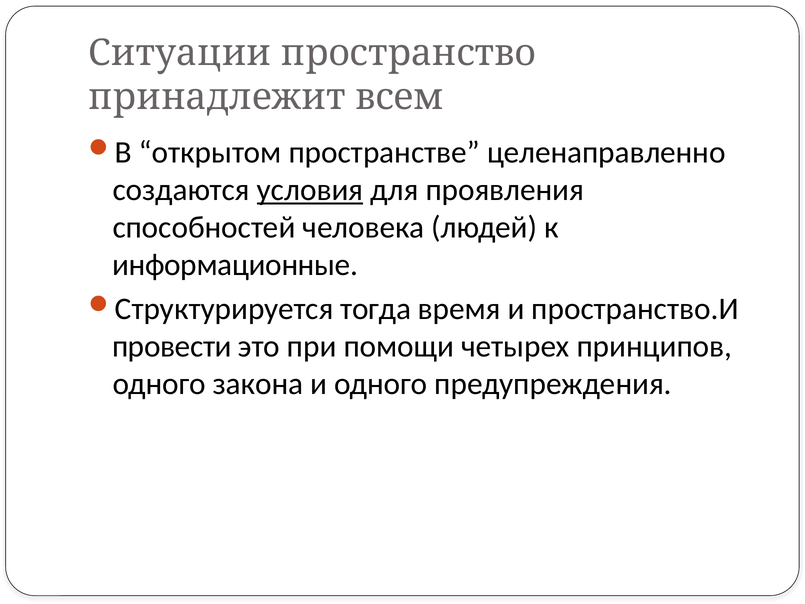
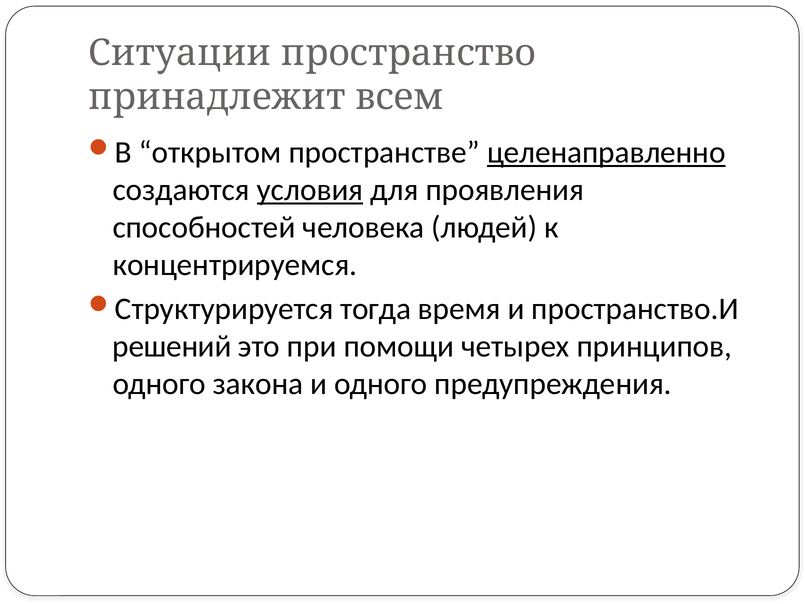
целенаправленно underline: none -> present (606, 152)
информационные: информационные -> концентрируемся (235, 265)
провести: провести -> решений (172, 346)
